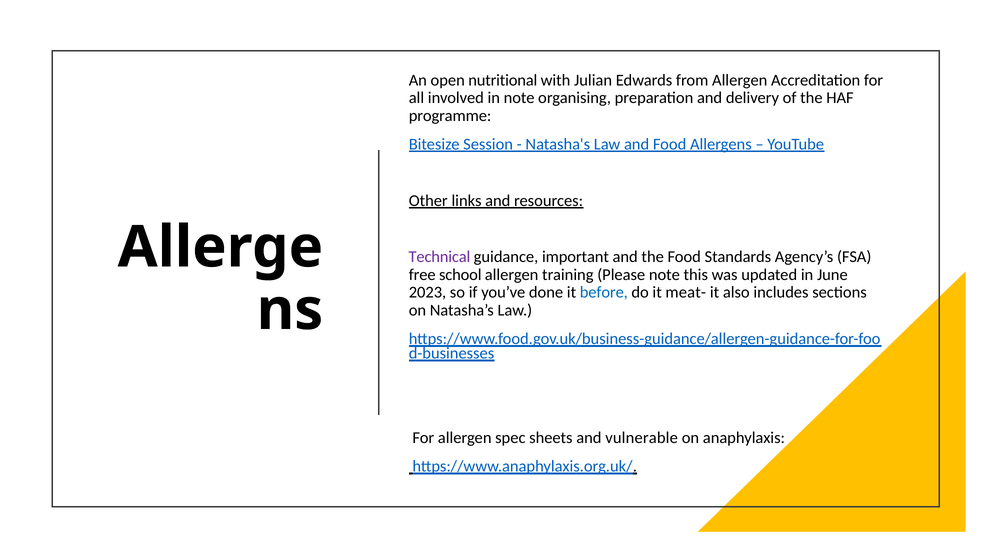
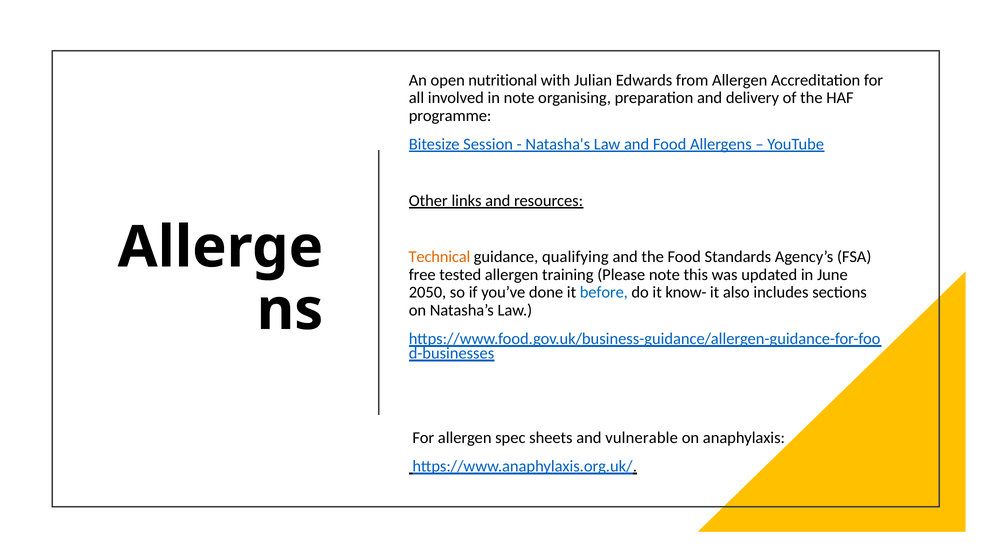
Technical colour: purple -> orange (439, 257)
important: important -> qualifying (575, 257)
school: school -> tested (460, 275)
2023: 2023 -> 2050 (427, 292)
meat-: meat- -> know- (686, 292)
